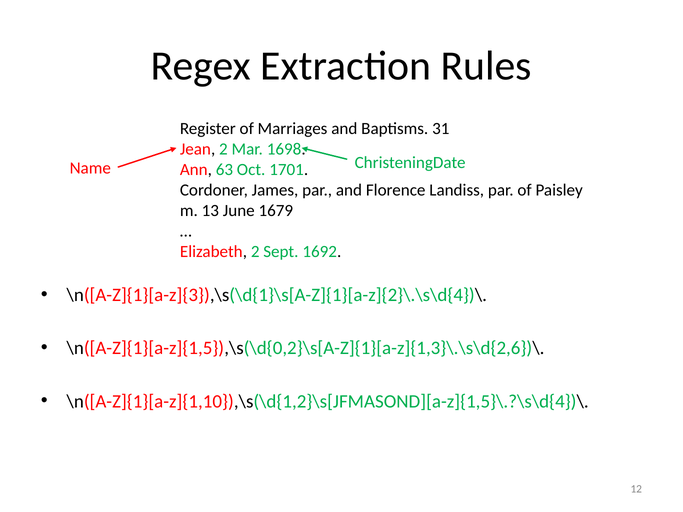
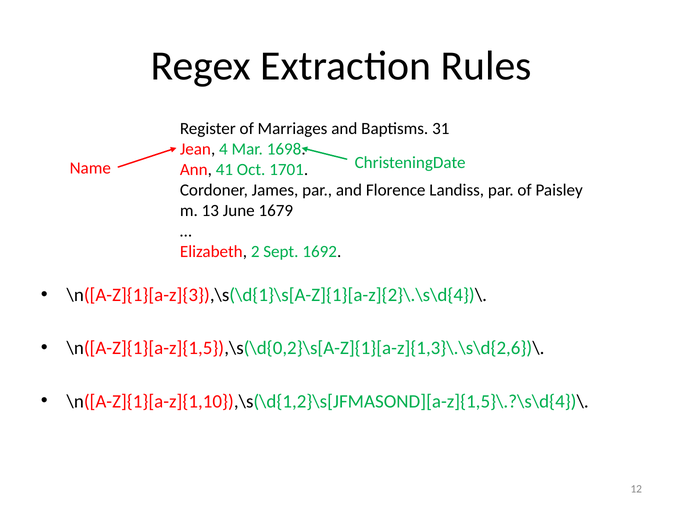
Jean 2: 2 -> 4 (223, 149)
63: 63 -> 41 (224, 170)
